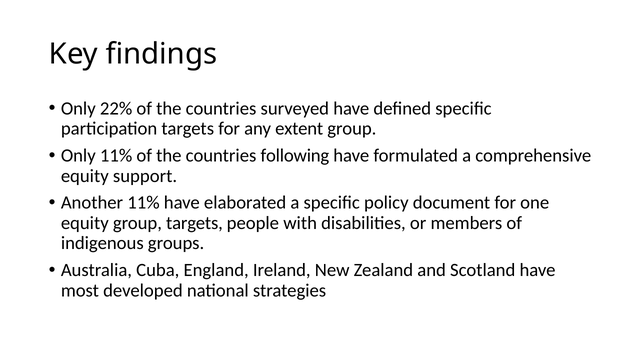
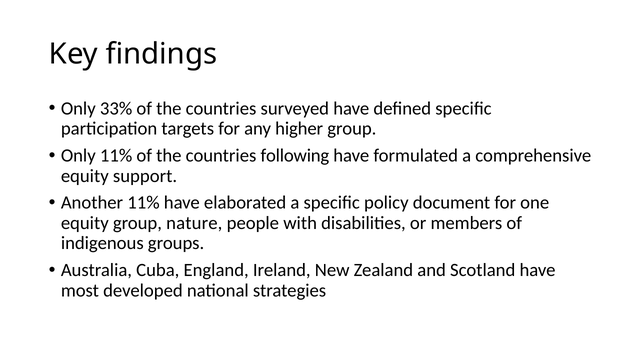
22%: 22% -> 33% (116, 108)
extent: extent -> higher (299, 129)
group targets: targets -> nature (194, 223)
